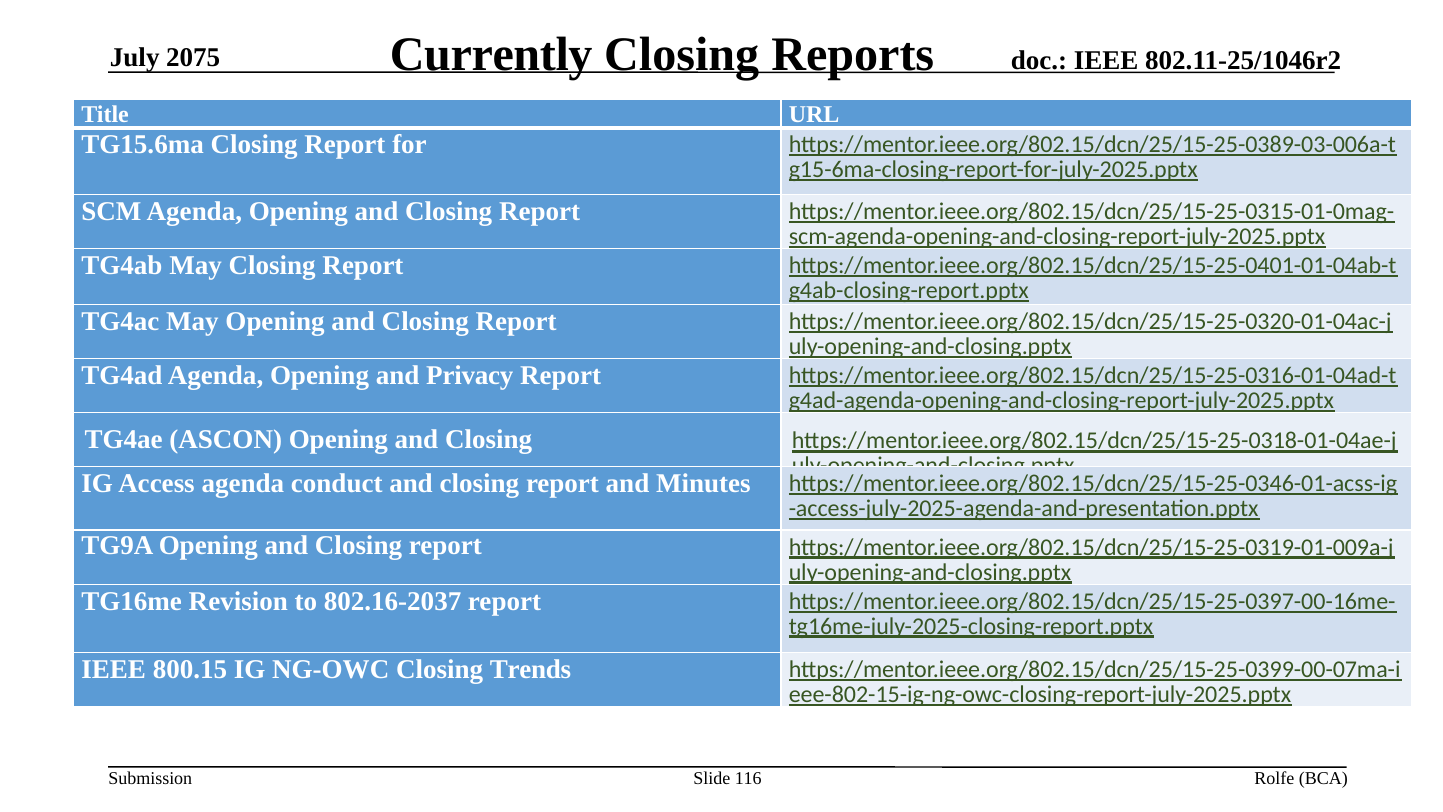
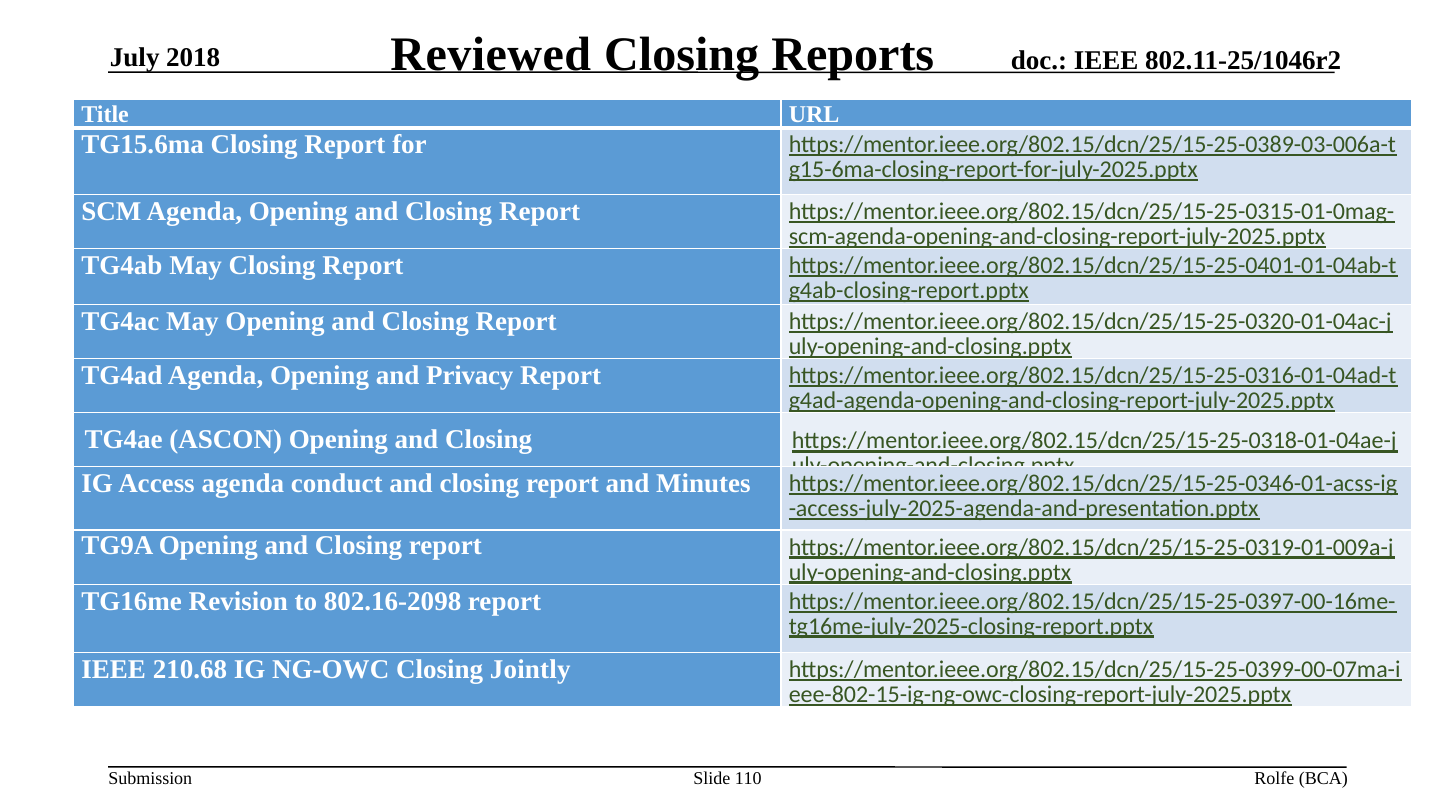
Currently: Currently -> Reviewed (491, 54)
2075: 2075 -> 2018 (193, 57)
802.16-2037: 802.16-2037 -> 802.16-2098 (393, 601)
800.15: 800.15 -> 210.68 (190, 670)
Trends: Trends -> Jointly (530, 670)
116: 116 -> 110 (748, 778)
